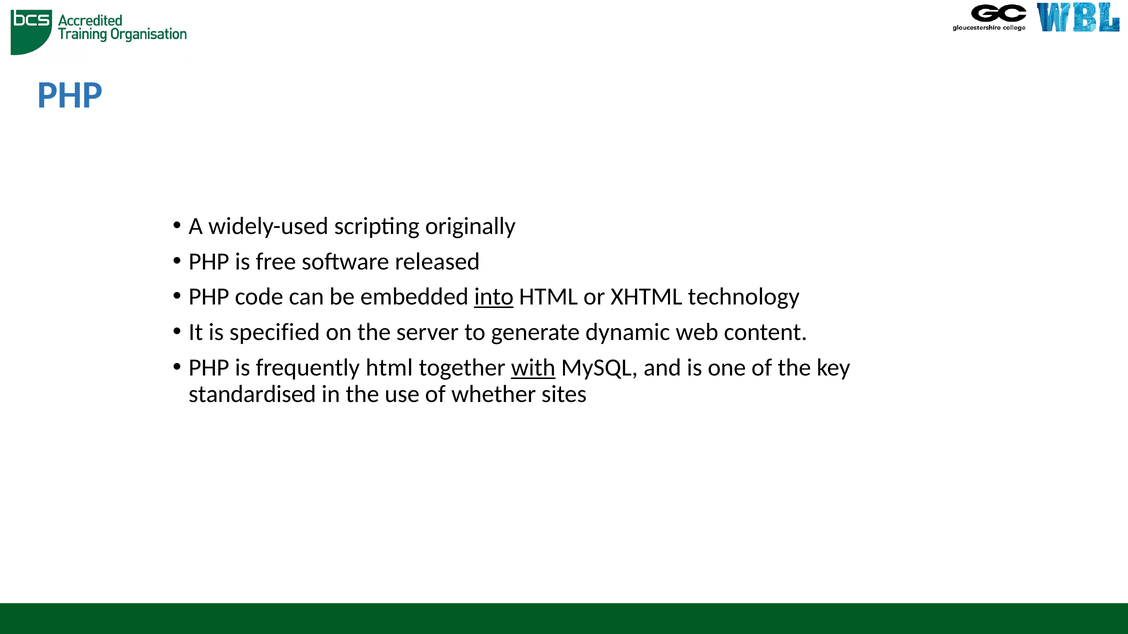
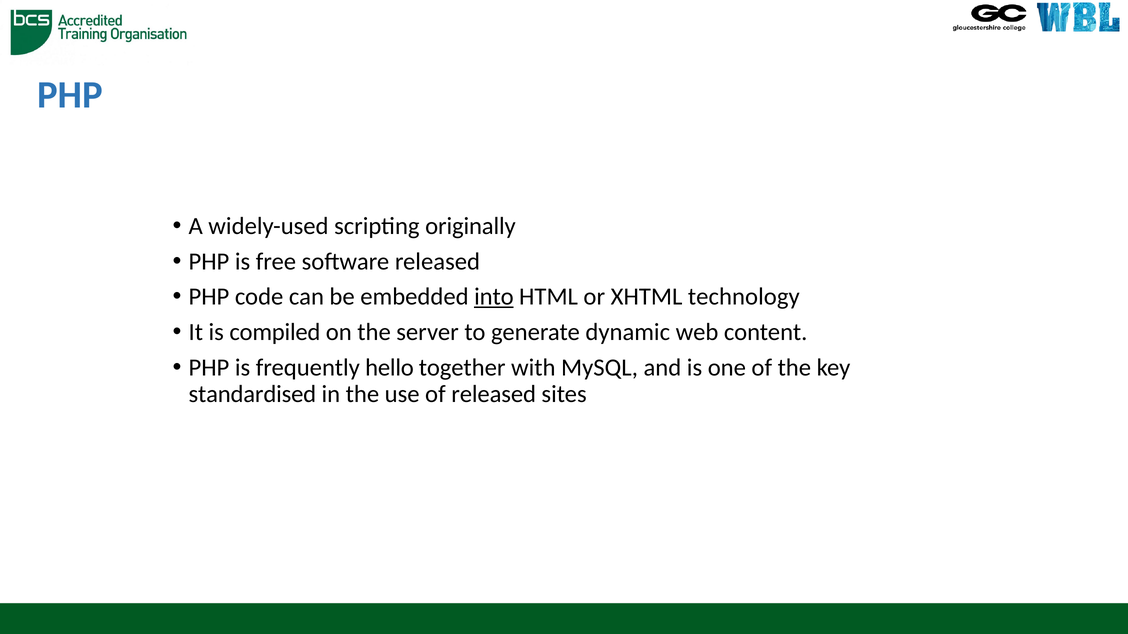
specified: specified -> compiled (275, 333)
frequently html: html -> hello (390, 368)
with underline: present -> none (533, 368)
of whether: whether -> released (494, 395)
